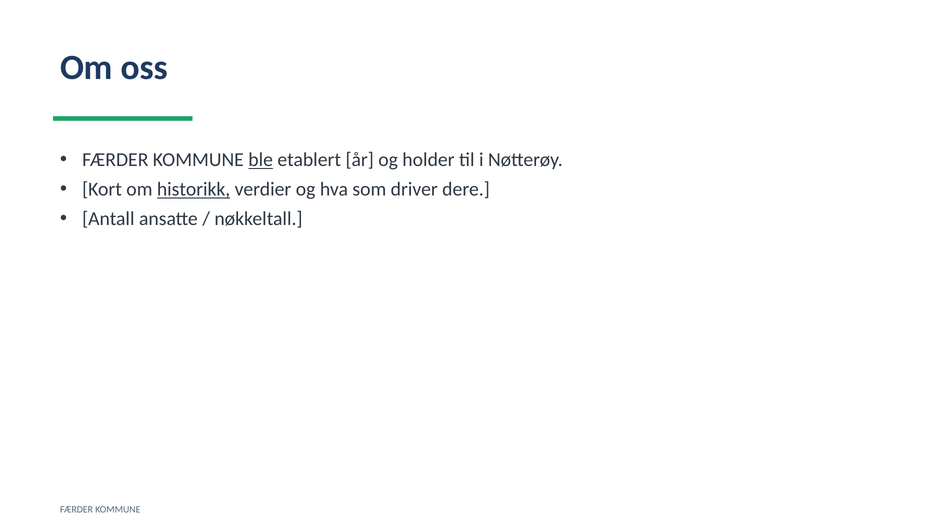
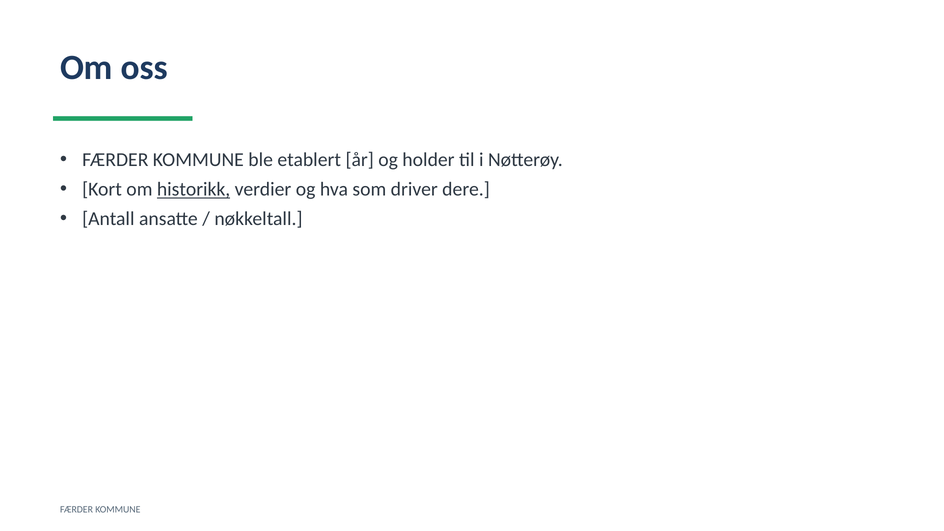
ble underline: present -> none (261, 160)
